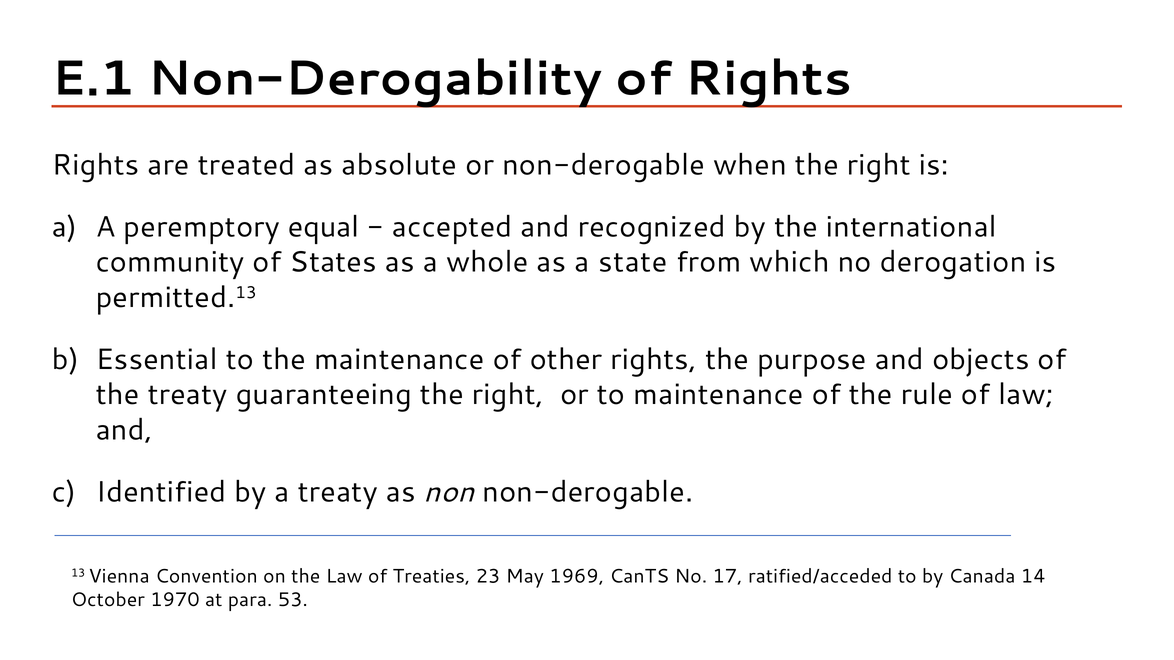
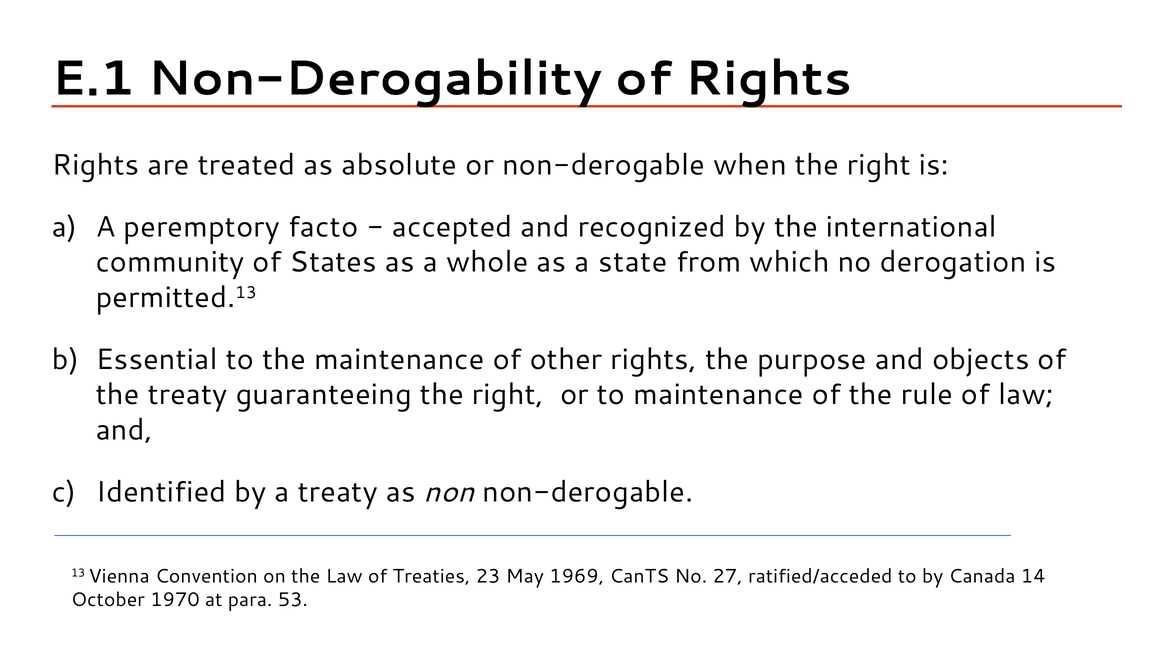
equal: equal -> facto (323, 227)
17: 17 -> 27 (728, 577)
